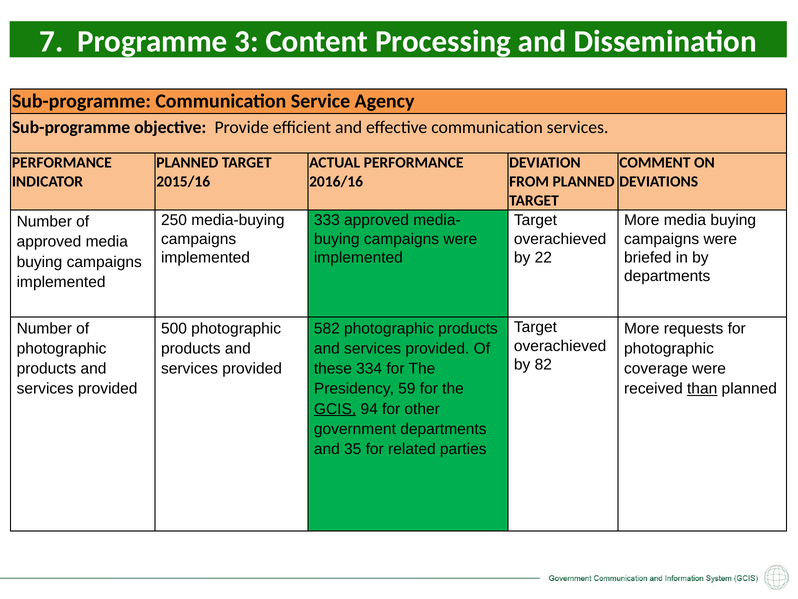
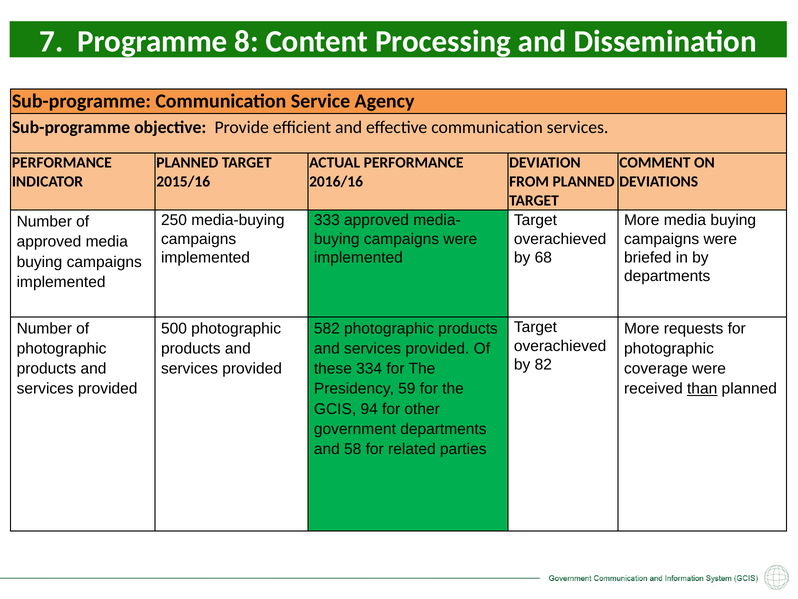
3: 3 -> 8 (247, 41)
22: 22 -> 68 (543, 257)
GCIS underline: present -> none (335, 409)
35: 35 -> 58 (353, 449)
